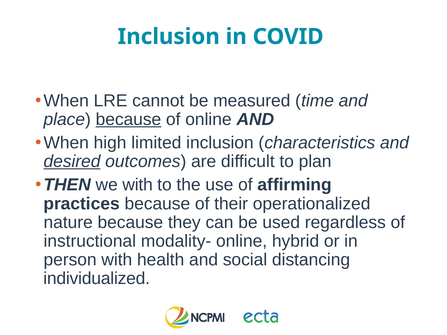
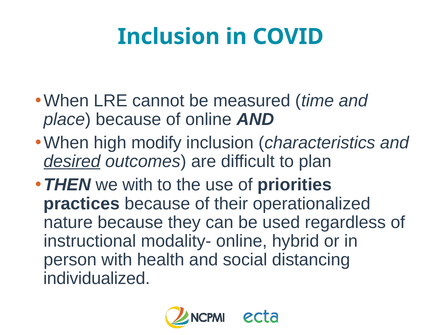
because underline: present -> none (128, 119)
limited: limited -> modify (156, 143)
affirming: affirming -> priorities (295, 185)
